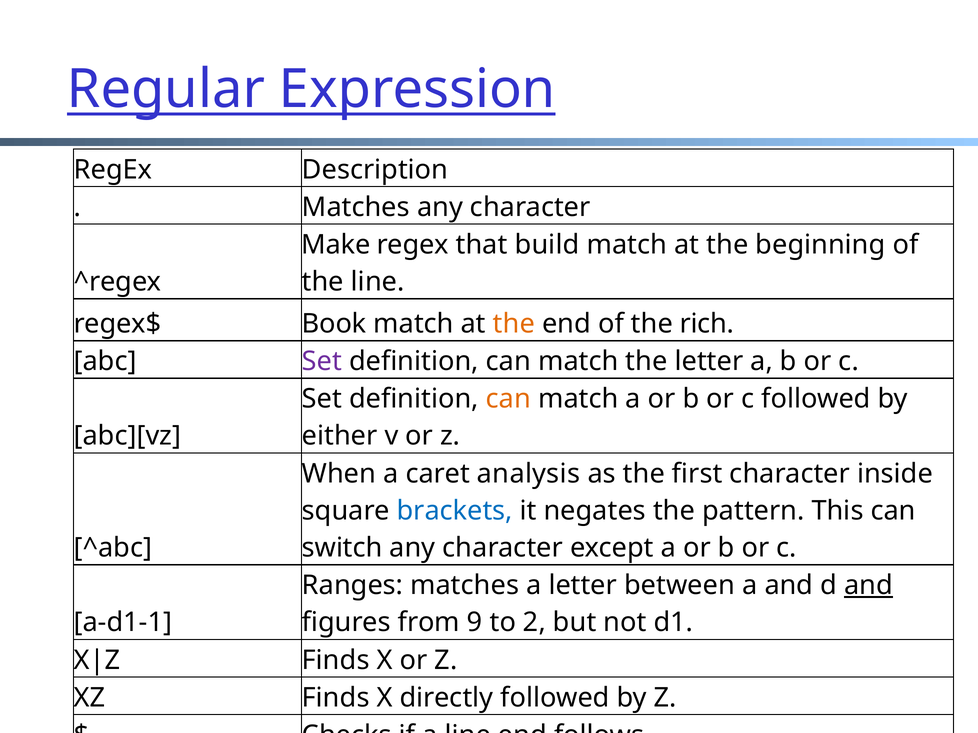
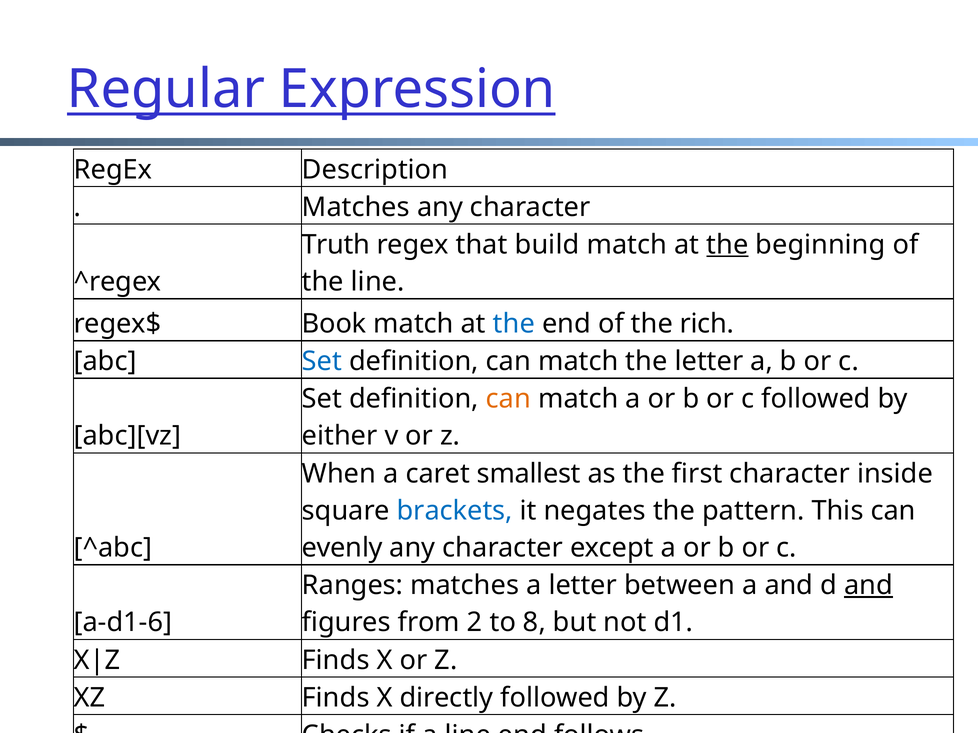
Make: Make -> Truth (336, 245)
the underline: none -> present (727, 245)
the colour: orange -> blue (514, 324)
Set colour: purple -> blue (322, 362)
analysis: analysis -> smallest (529, 474)
switch: switch -> evenly (342, 548)
a-d1-1: a-d1-1 -> a-d1-6 (123, 623)
9: 9 -> 2 (475, 623)
2: 2 -> 8 (534, 623)
